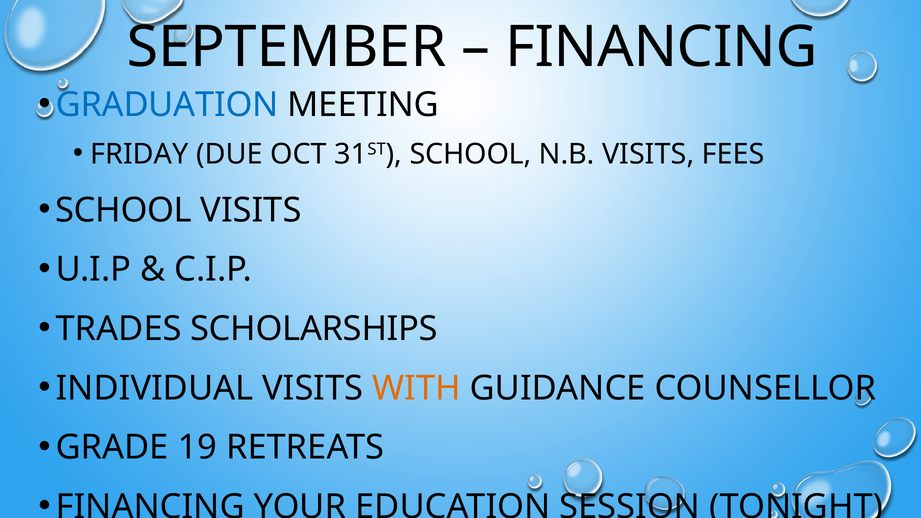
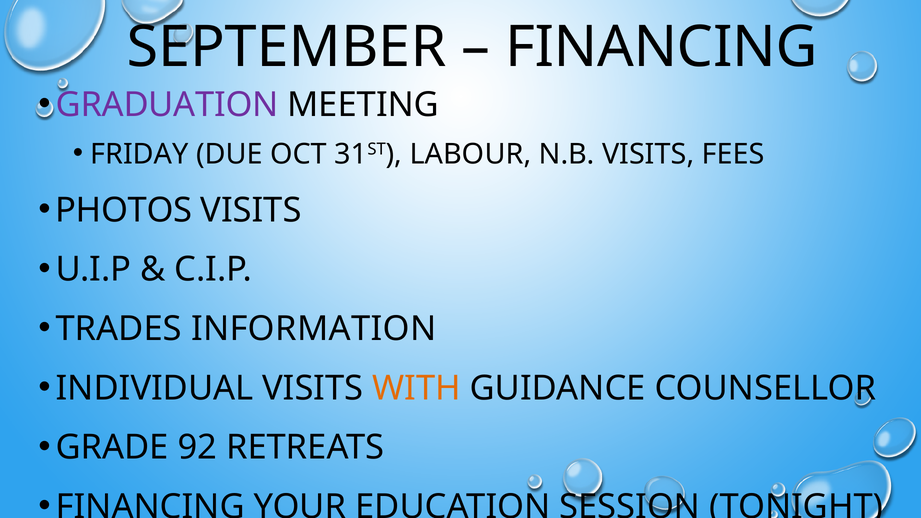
GRADUATION colour: blue -> purple (167, 105)
31ST SCHOOL: SCHOOL -> LABOUR (470, 154)
SCHOOL: SCHOOL -> PHOTOS (124, 210)
SCHOLARSHIPS: SCHOLARSHIPS -> INFORMATION (314, 329)
19: 19 -> 92 (197, 448)
